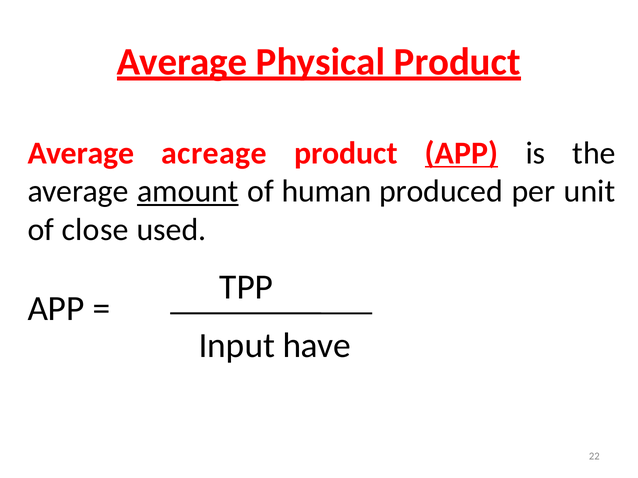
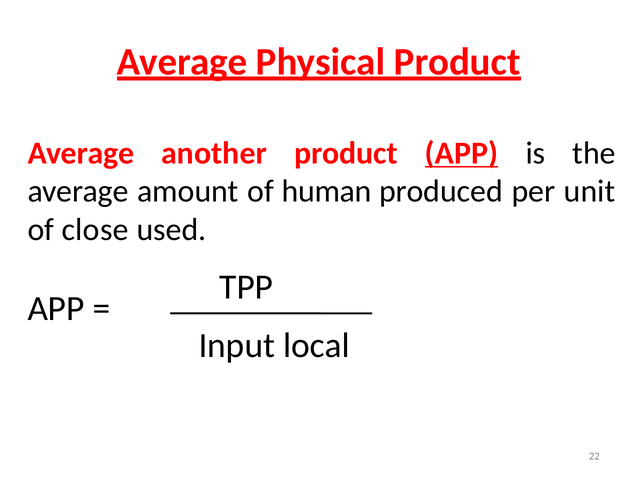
acreage: acreage -> another (214, 153)
amount underline: present -> none (188, 191)
have: have -> local (316, 346)
